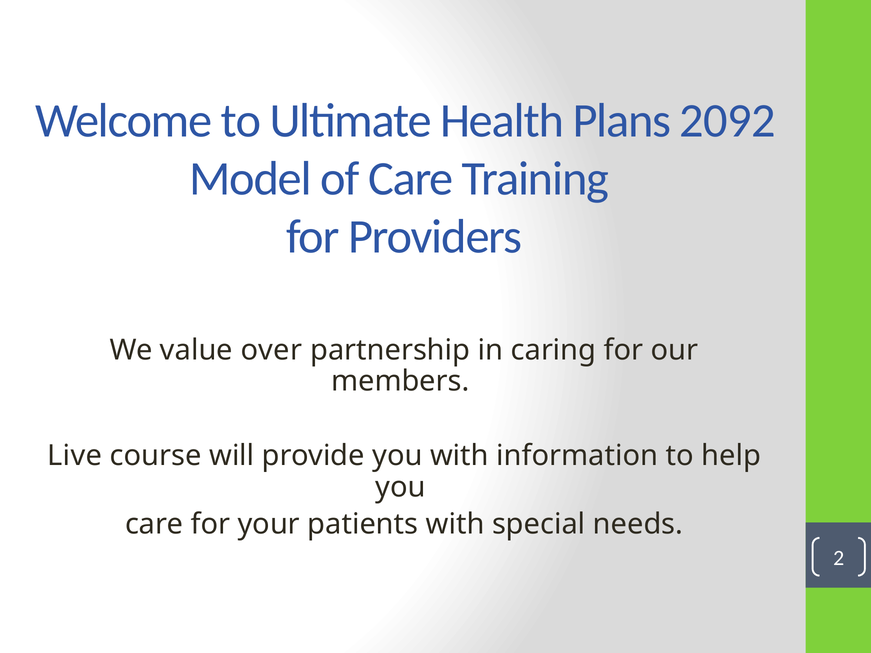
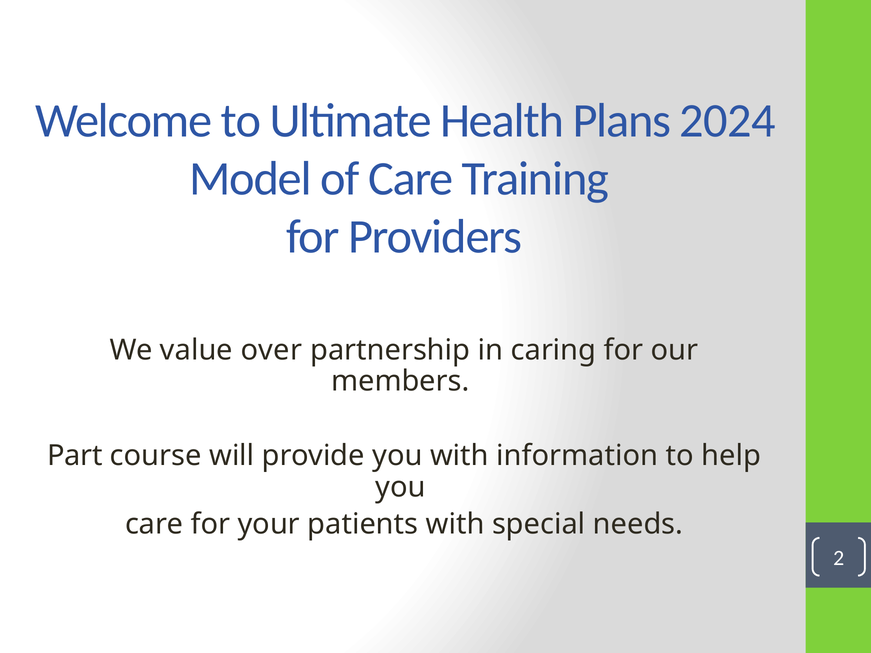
2092: 2092 -> 2024 (727, 121)
Live: Live -> Part (75, 456)
